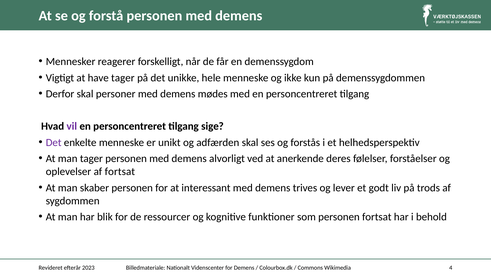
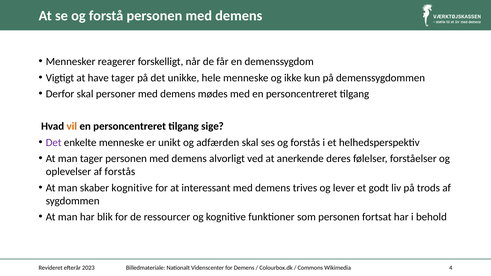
vil colour: purple -> orange (72, 126)
af fortsat: fortsat -> forstås (120, 172)
skaber personen: personen -> kognitive (132, 188)
